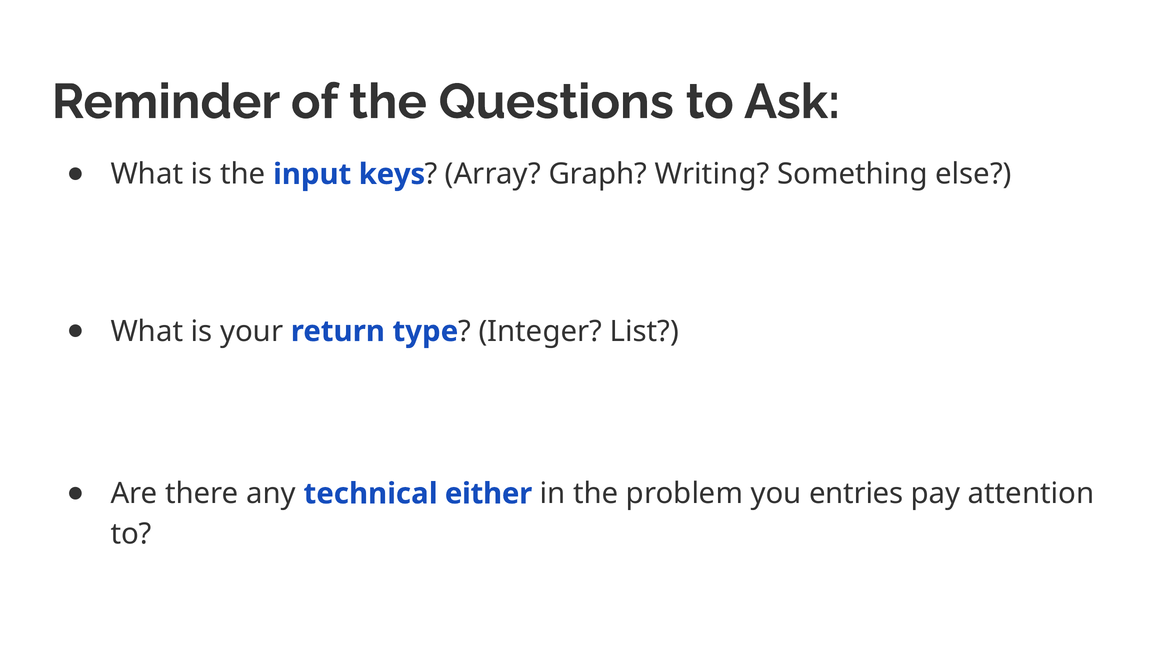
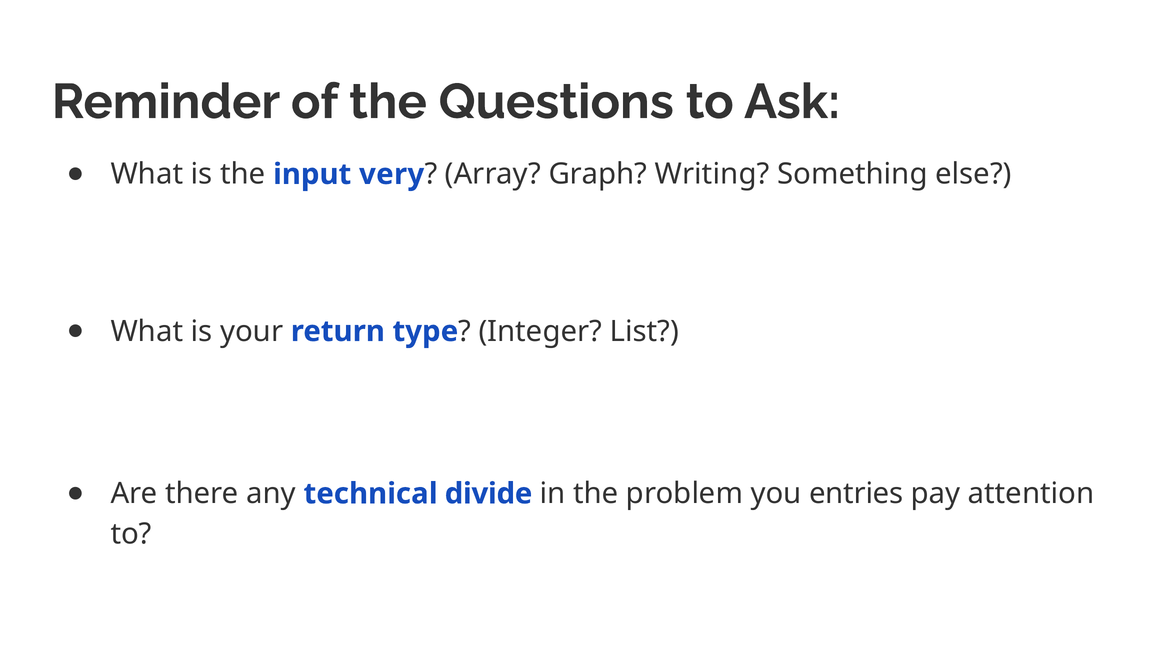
keys: keys -> very (392, 174)
either: either -> divide (489, 493)
